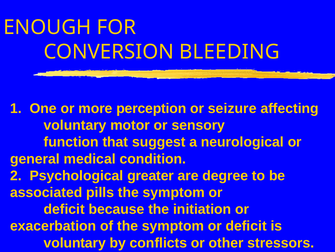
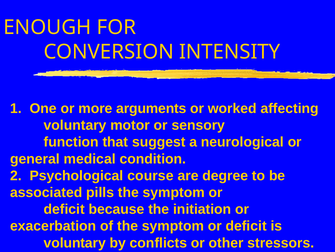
BLEEDING: BLEEDING -> INTENSITY (230, 52)
perception: perception -> arguments (151, 108)
seizure: seizure -> worked (232, 108)
greater: greater -> course (150, 175)
